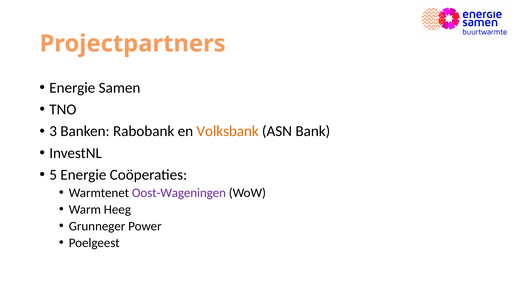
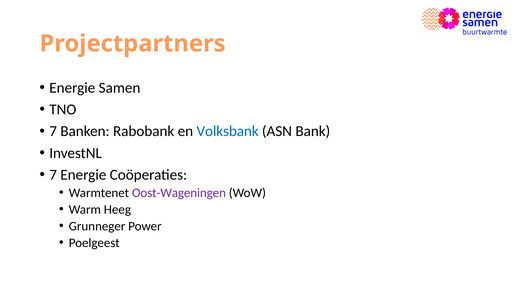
3: 3 -> 7 (53, 131)
Volksbank colour: orange -> blue (228, 131)
5: 5 -> 7 (53, 175)
